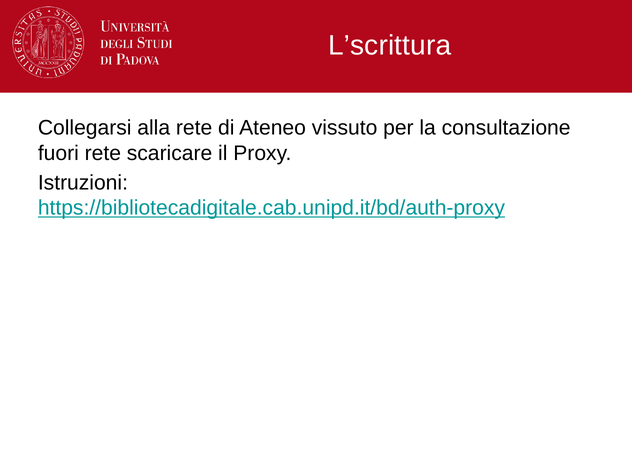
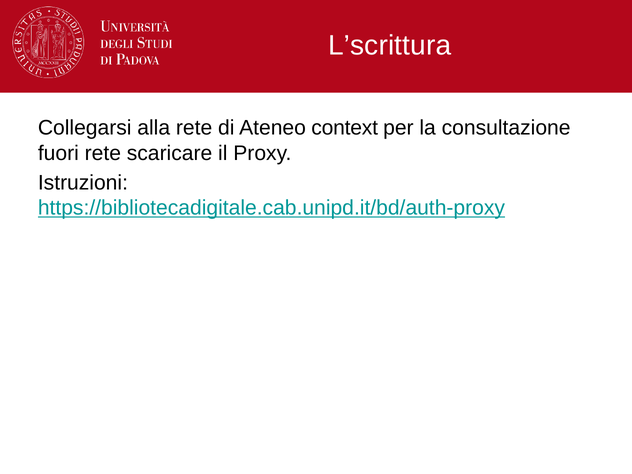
vissuto: vissuto -> context (345, 128)
